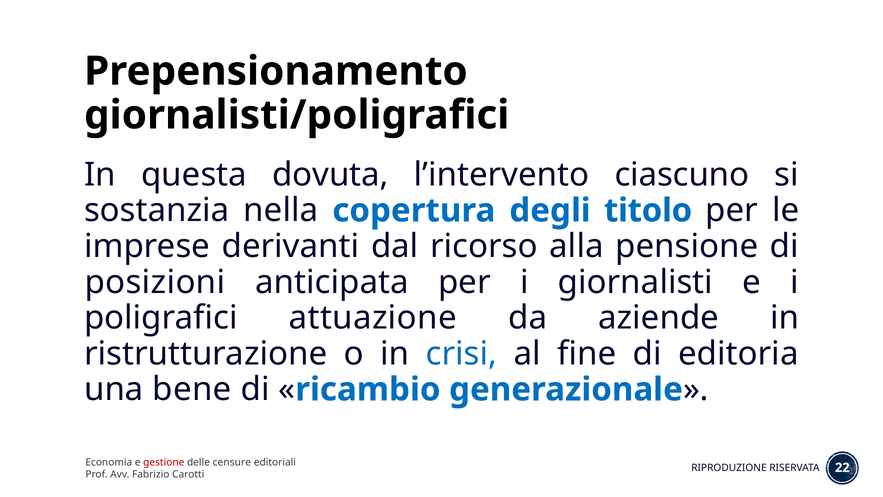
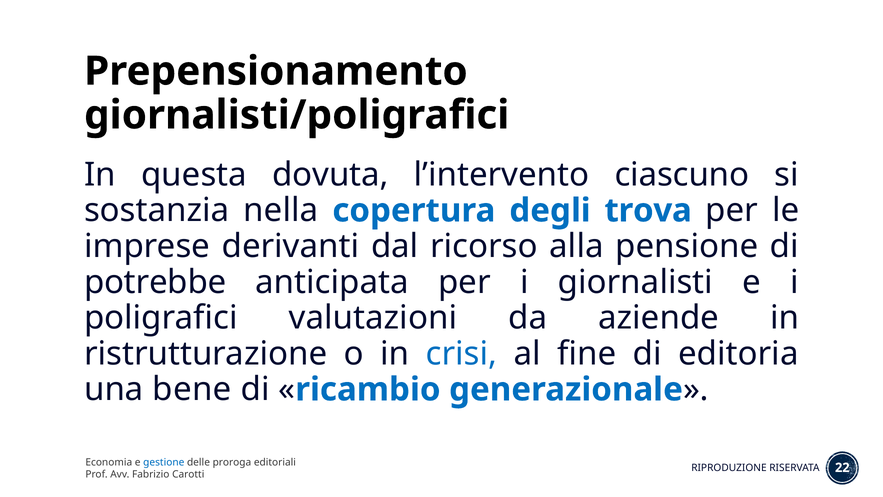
titolo: titolo -> trova (648, 210)
posizioni: posizioni -> potrebbe (155, 282)
attuazione: attuazione -> valutazioni (373, 318)
gestione colour: red -> blue (164, 462)
censure: censure -> proroga (232, 462)
